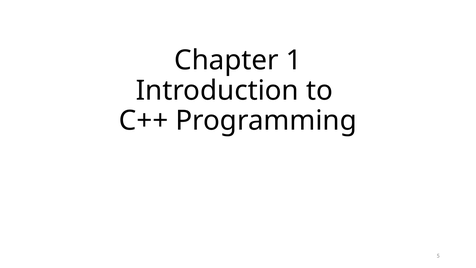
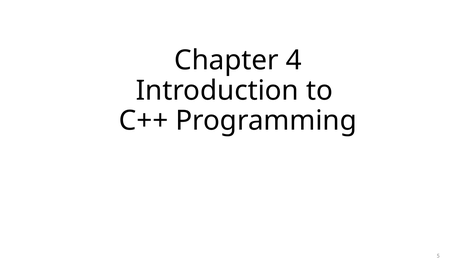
1: 1 -> 4 (294, 60)
